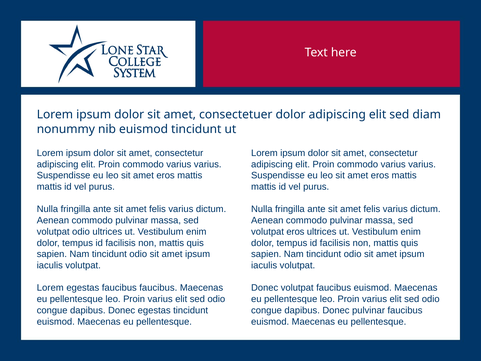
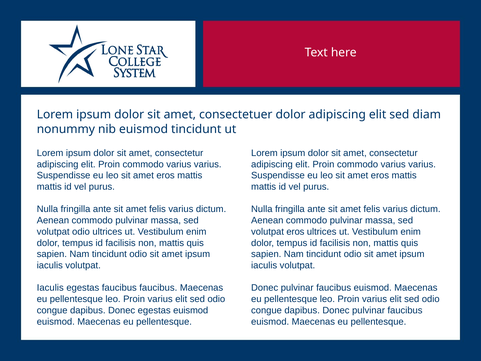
Lorem: Lorem -> Iaculis (50, 288)
volutpat: volutpat -> pulvinar (297, 288)
egestas tincidunt: tincidunt -> euismod (191, 310)
